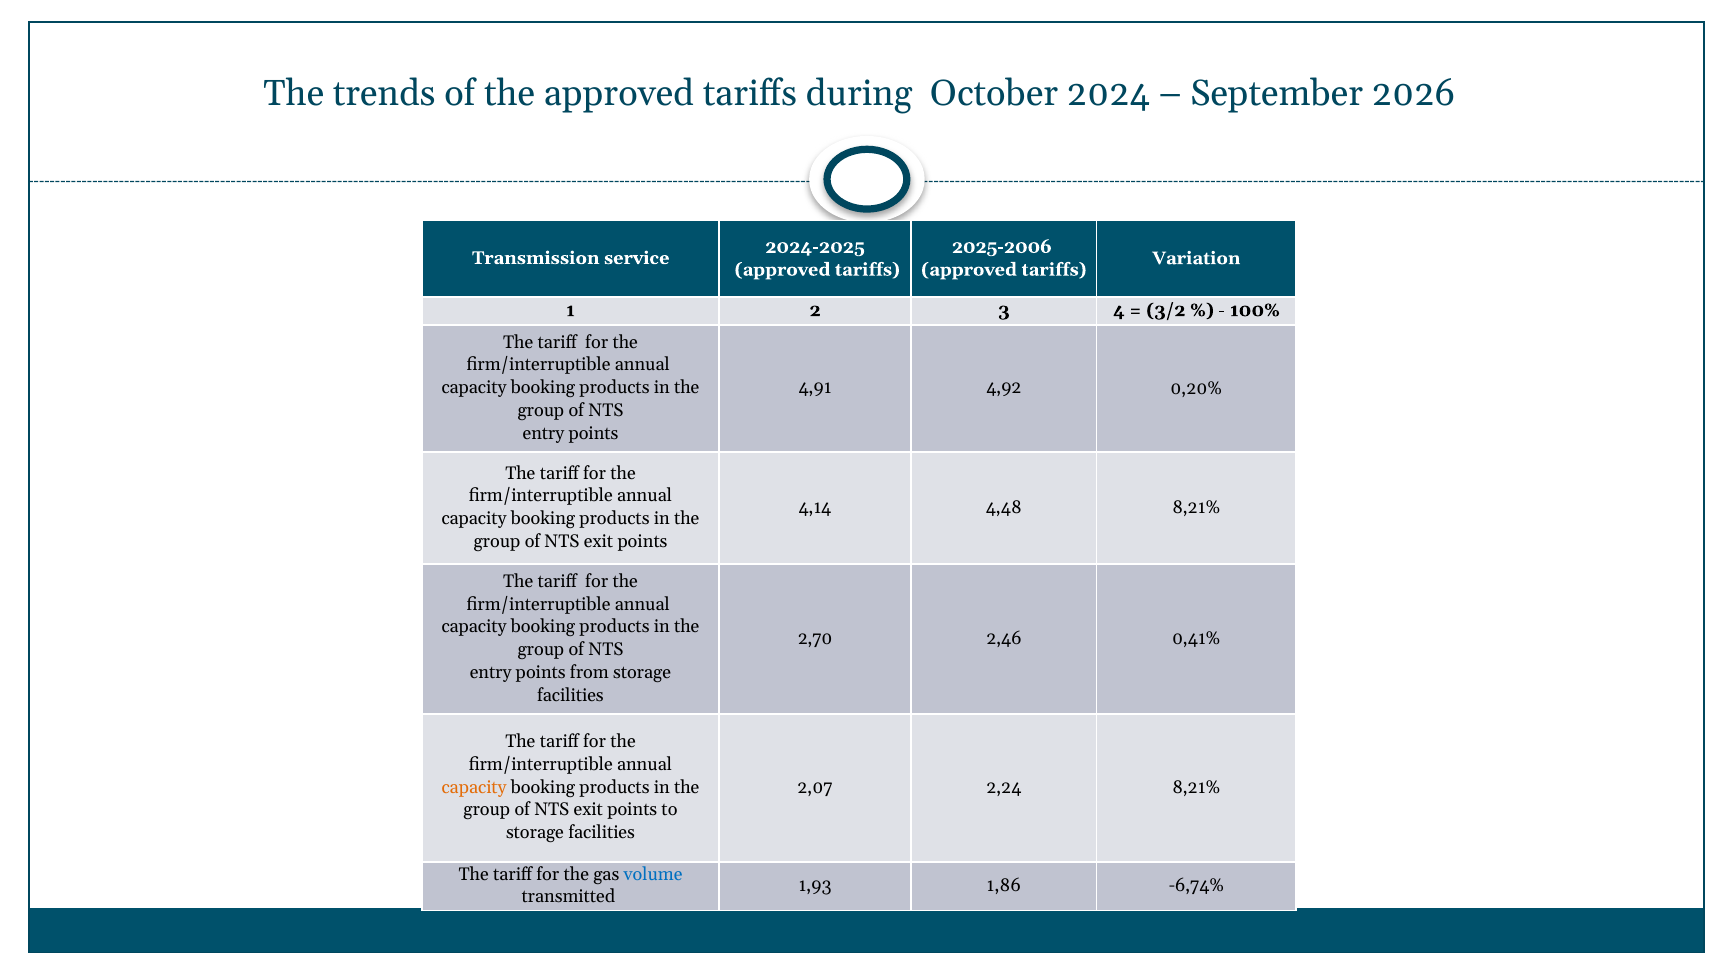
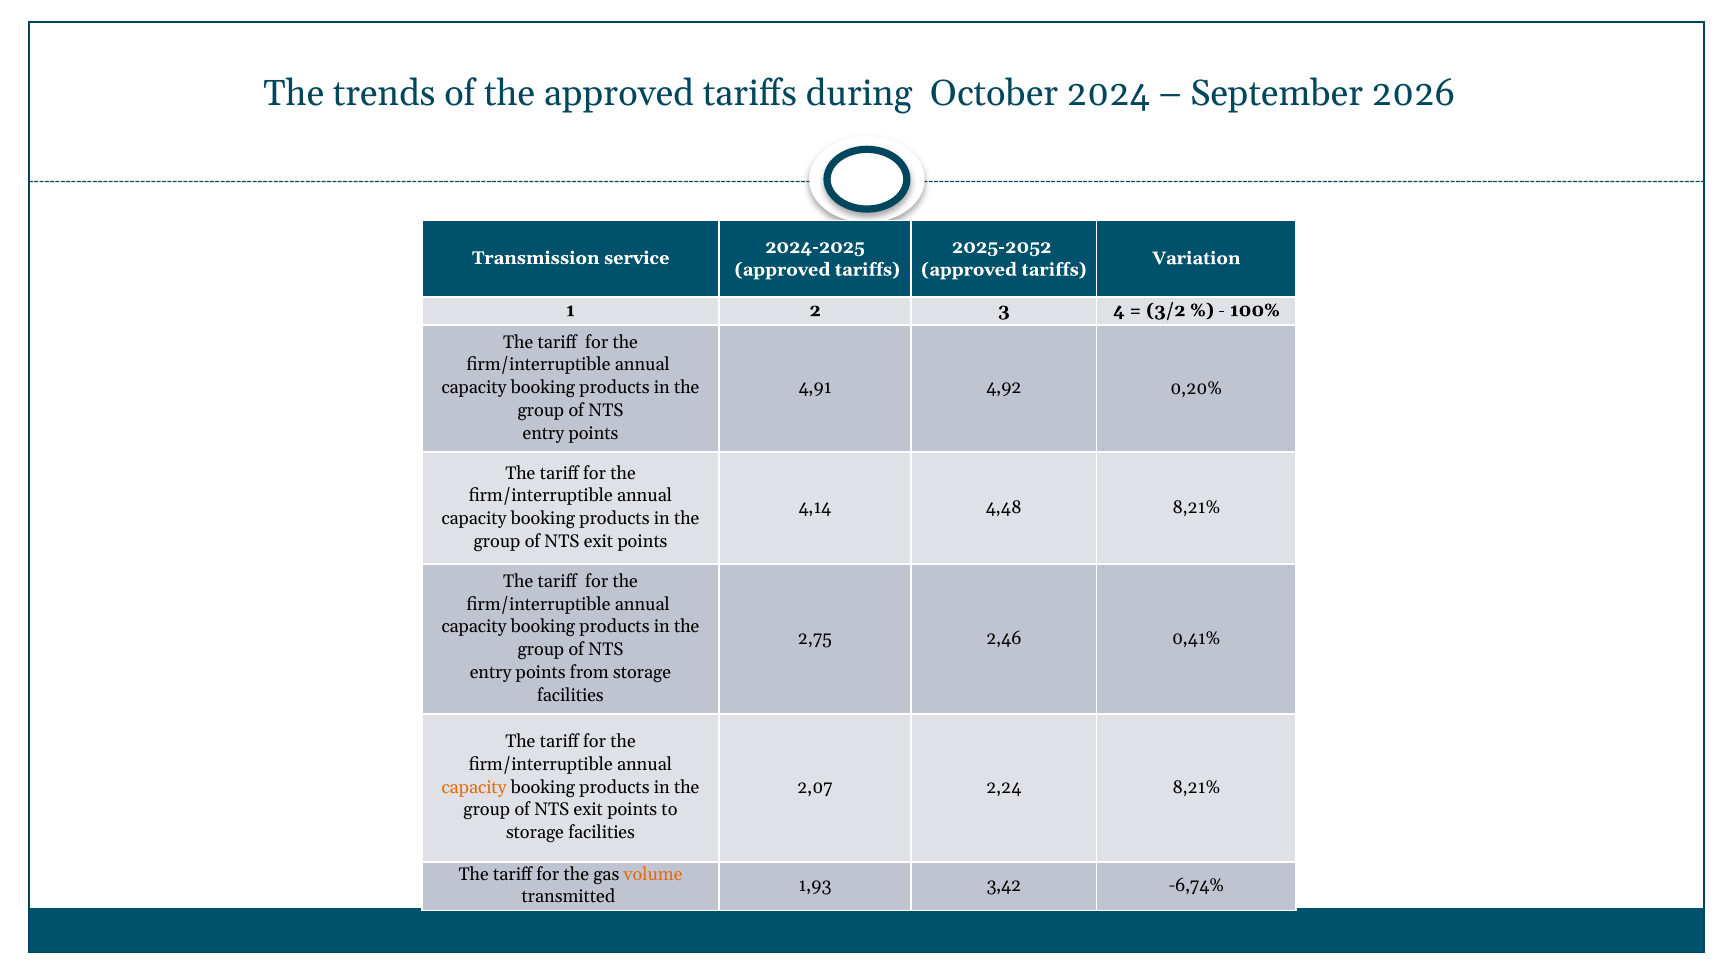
2025-2006: 2025-2006 -> 2025-2052 (1002, 247)
2,70: 2,70 -> 2,75 (815, 638)
volume colour: blue -> orange (653, 875)
1,86: 1,86 -> 3,42 (1004, 886)
